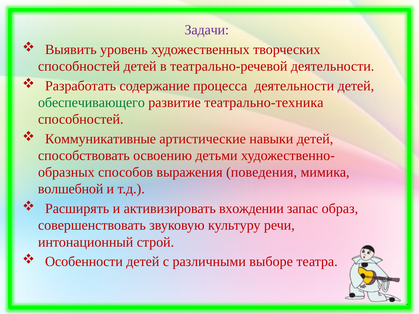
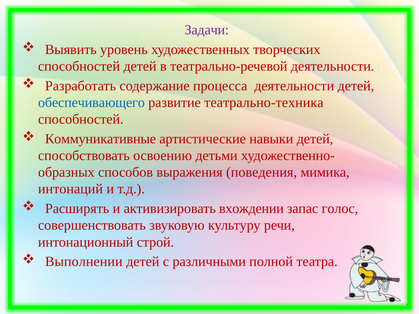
обеспечивающего colour: green -> blue (91, 103)
волшебной: волшебной -> интонаций (70, 189)
образ: образ -> голос (340, 209)
Особенности: Особенности -> Выполнении (84, 262)
выборе: выборе -> полной (271, 262)
